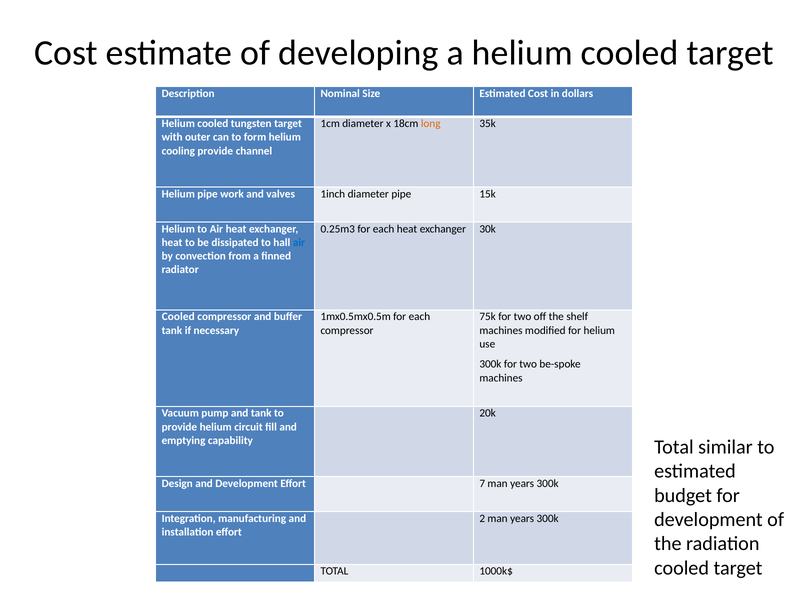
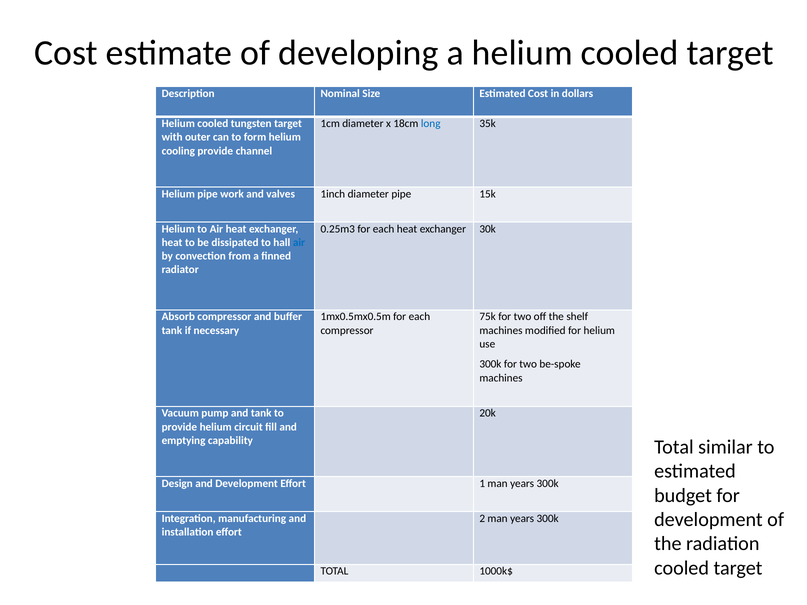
long colour: orange -> blue (431, 124)
Cooled: Cooled -> Absorb (178, 317)
7: 7 -> 1 (482, 484)
